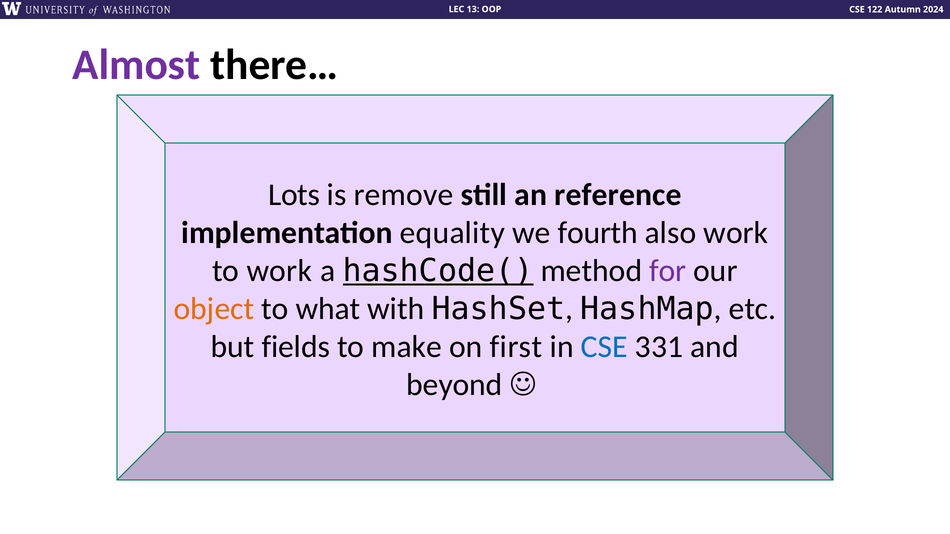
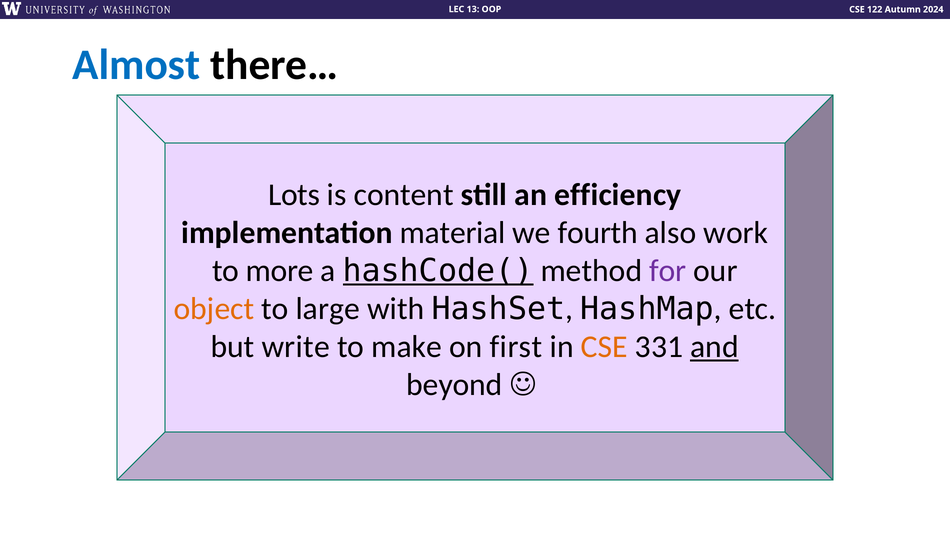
Almost colour: purple -> blue (136, 65)
remove: remove -> content (404, 195)
reference: reference -> efficiency (618, 195)
equality: equality -> material (453, 233)
to work: work -> more (280, 271)
what: what -> large (328, 309)
fields: fields -> write (296, 347)
CSE colour: blue -> orange (604, 347)
and underline: none -> present (714, 347)
